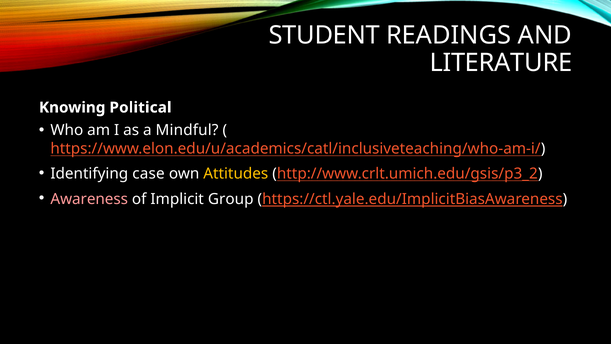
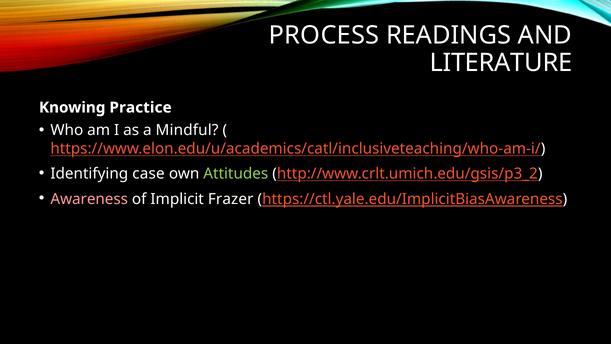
STUDENT: STUDENT -> PROCESS (324, 36)
Political: Political -> Practice (141, 107)
Attitudes colour: yellow -> light green (236, 174)
Group: Group -> Frazer (231, 199)
